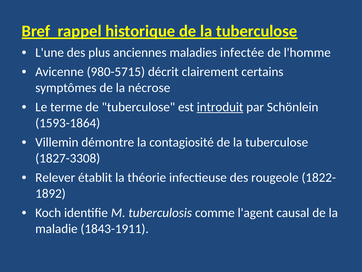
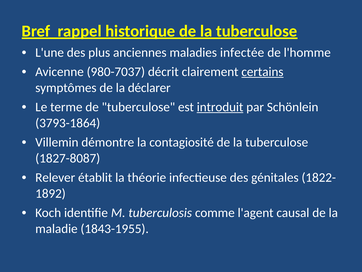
980-5715: 980-5715 -> 980-7037 (116, 72)
certains underline: none -> present (262, 72)
nécrose: nécrose -> déclarer (149, 88)
1593-1864: 1593-1864 -> 3793-1864 (68, 123)
1827-3308: 1827-3308 -> 1827-8087 (68, 158)
rougeole: rougeole -> génitales (275, 177)
1843-1911: 1843-1911 -> 1843-1955 (115, 228)
